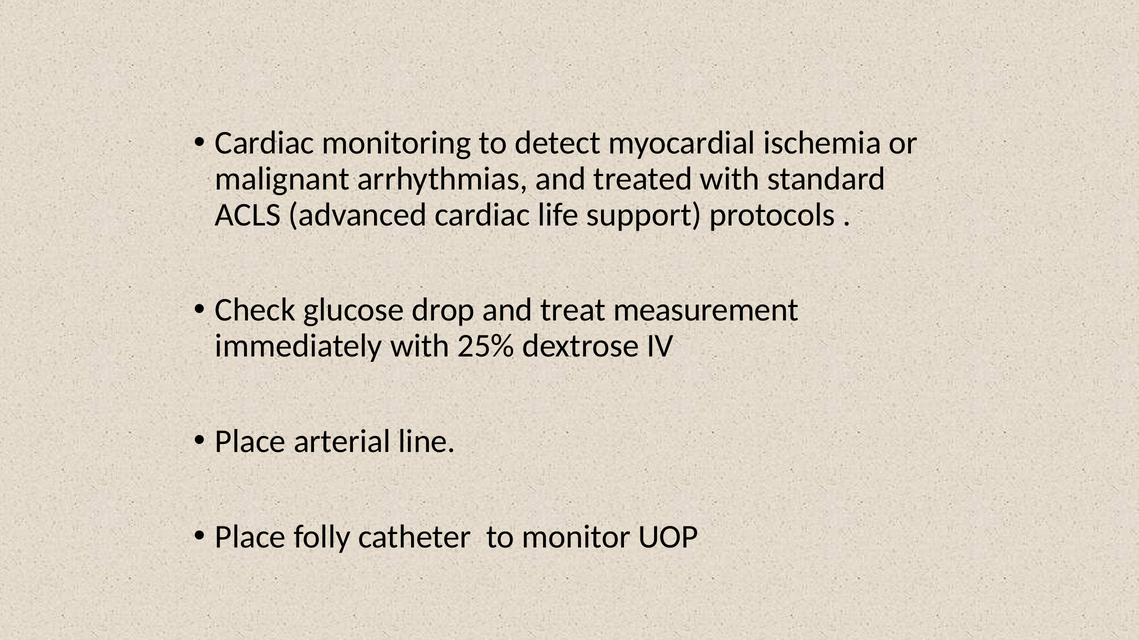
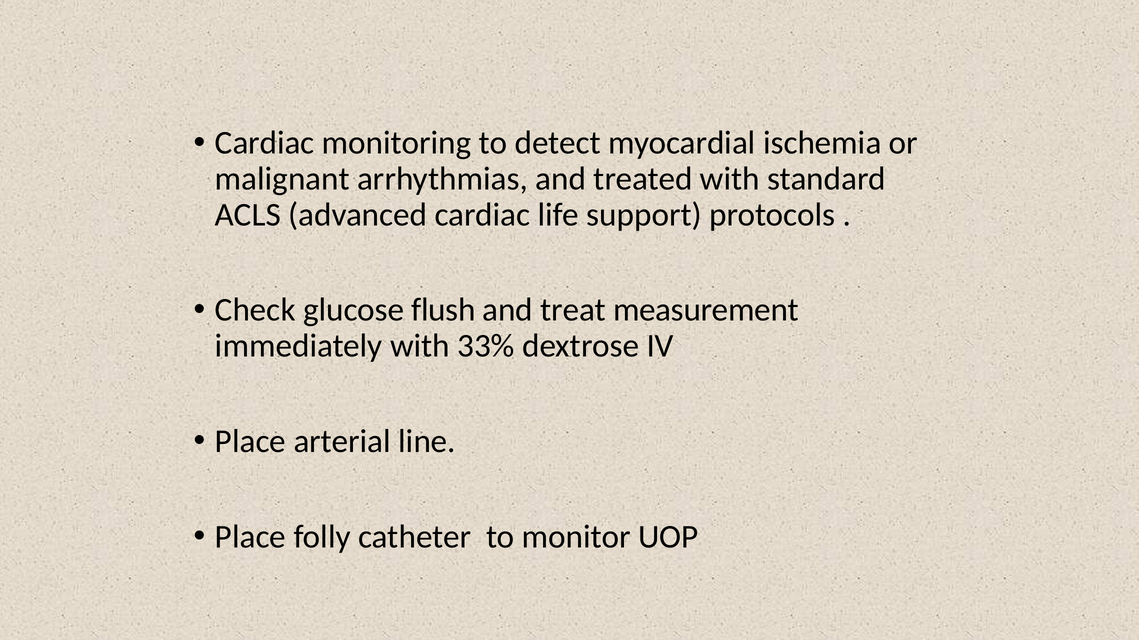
drop: drop -> flush (443, 310)
25%: 25% -> 33% (486, 346)
